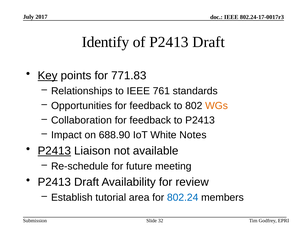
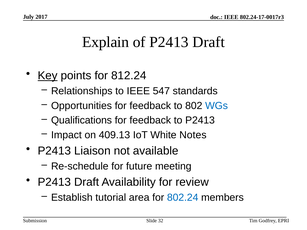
Identify: Identify -> Explain (106, 42)
771.83: 771.83 -> 812.24 (129, 76)
761: 761 -> 547 (161, 91)
WGs colour: orange -> blue (216, 106)
Collaboration: Collaboration -> Qualifications (81, 120)
688.90: 688.90 -> 409.13 (114, 135)
P2413 underline: present -> none (54, 151)
